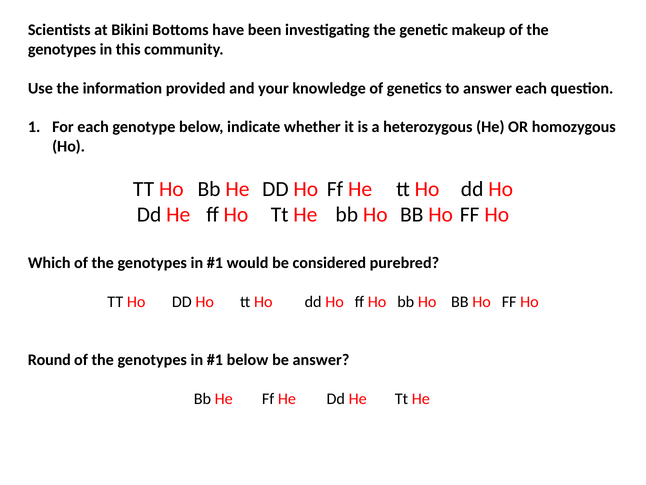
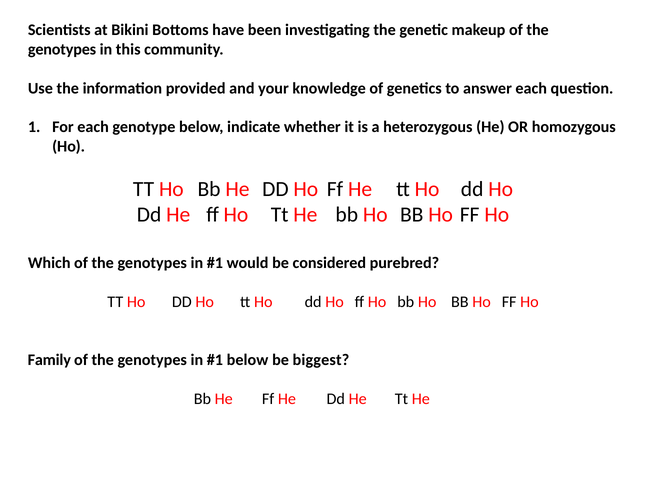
Round: Round -> Family (49, 360)
be answer: answer -> biggest (321, 360)
